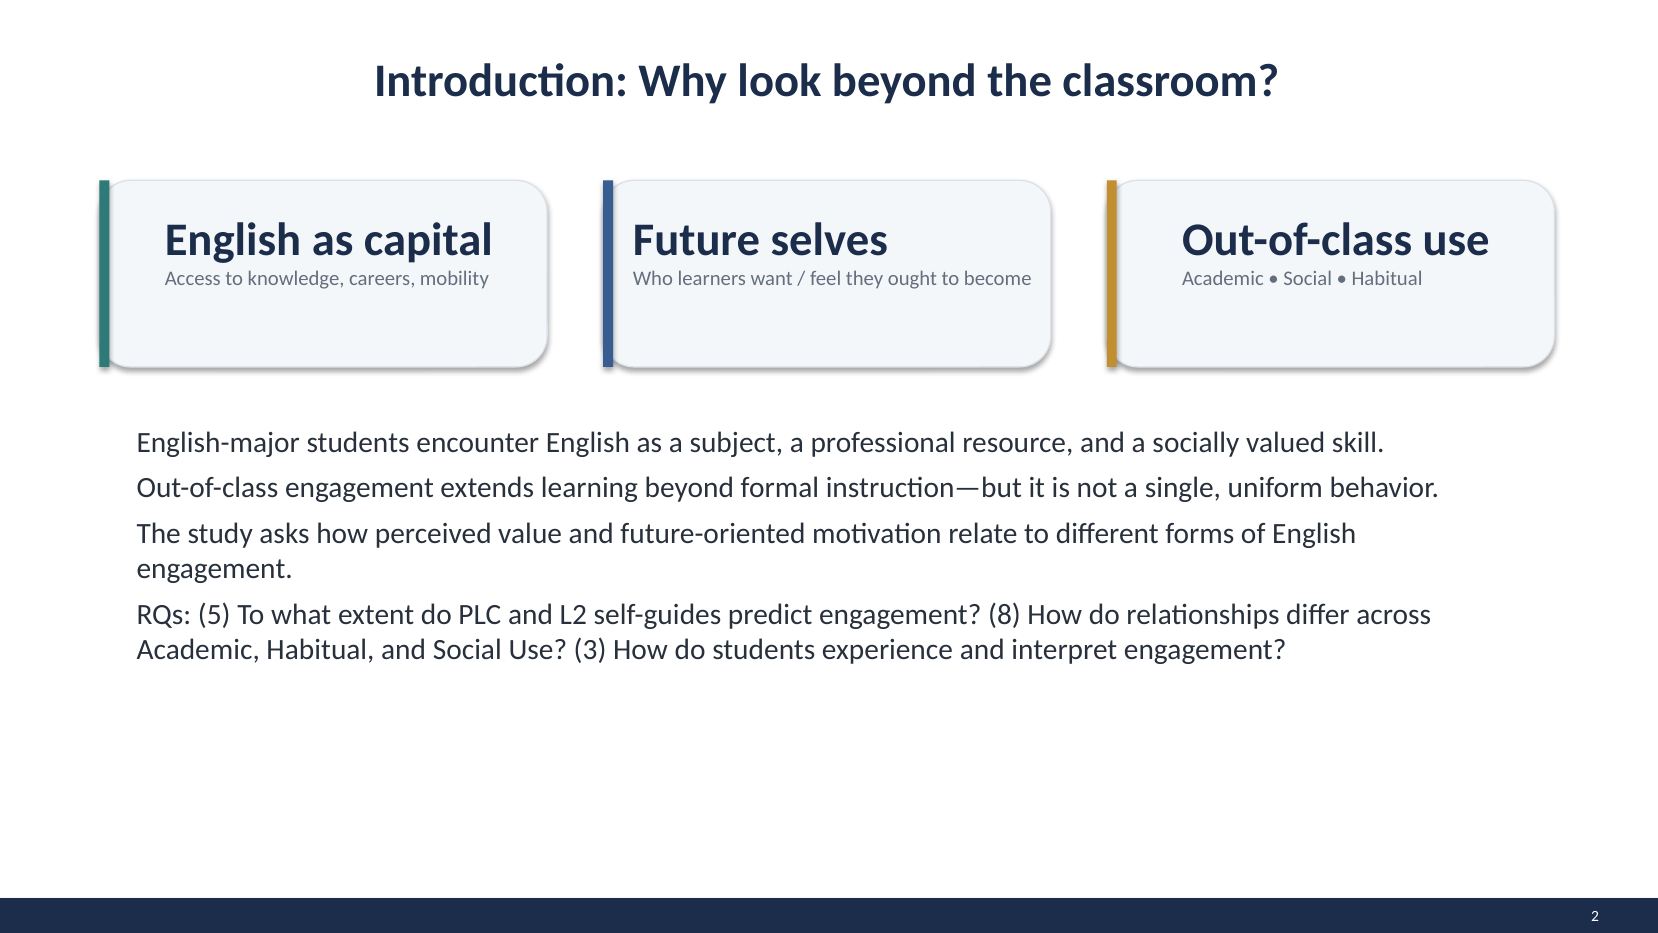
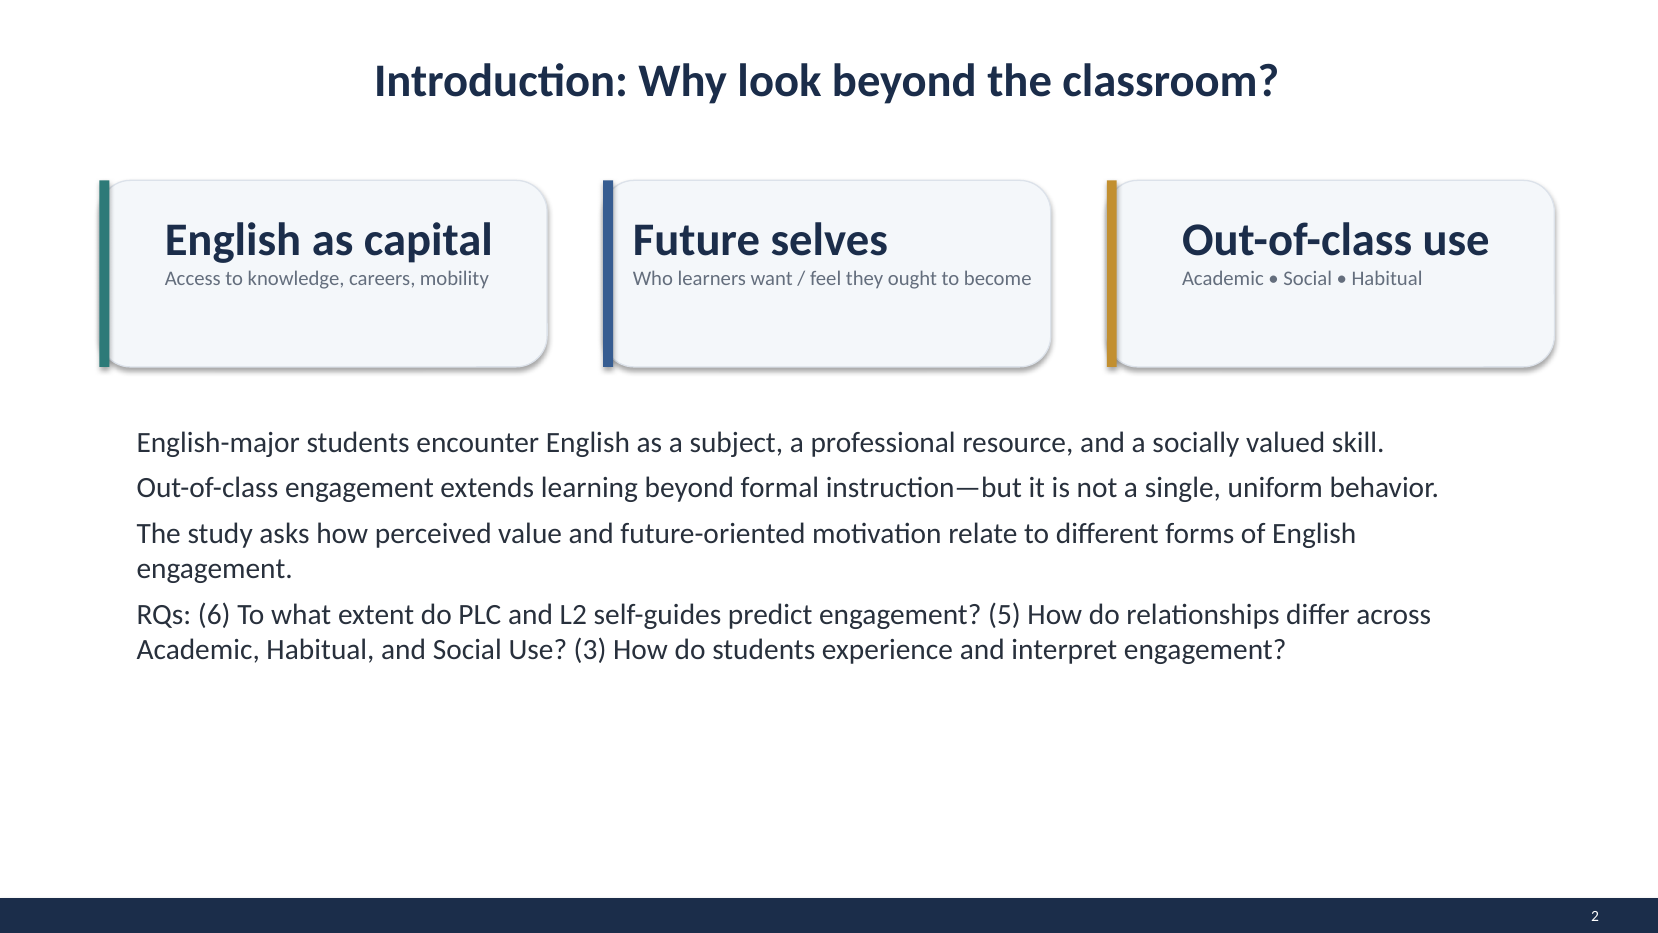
5: 5 -> 6 (214, 614)
8: 8 -> 5 (1004, 614)
